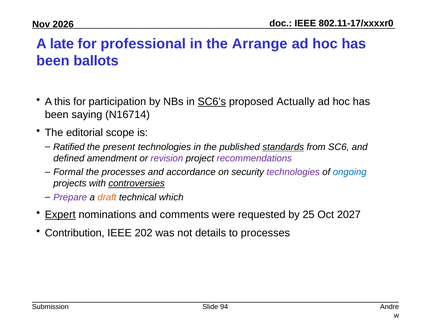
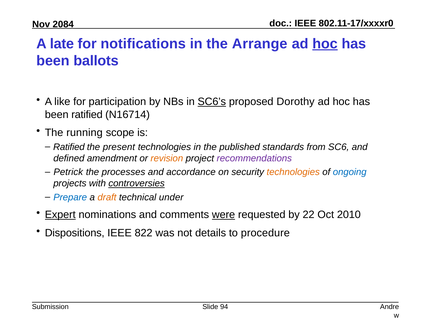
2026: 2026 -> 2084 (63, 24)
professional: professional -> notifications (143, 44)
hoc underline: none -> present (325, 44)
this: this -> like (62, 102)
Actually: Actually -> Dorothy (296, 102)
been saying: saying -> ratified (87, 115)
editorial: editorial -> running (84, 133)
standards underline: present -> none (283, 147)
revision colour: purple -> orange (167, 159)
Formal: Formal -> Petrick (68, 172)
technologies colour: purple -> orange (293, 172)
Prepare colour: purple -> blue (70, 197)
which: which -> under (171, 197)
were underline: none -> present (224, 215)
25: 25 -> 22 (309, 215)
2027: 2027 -> 2010 (349, 215)
Contribution: Contribution -> Dispositions (75, 233)
202: 202 -> 822 (144, 233)
to processes: processes -> procedure (265, 233)
